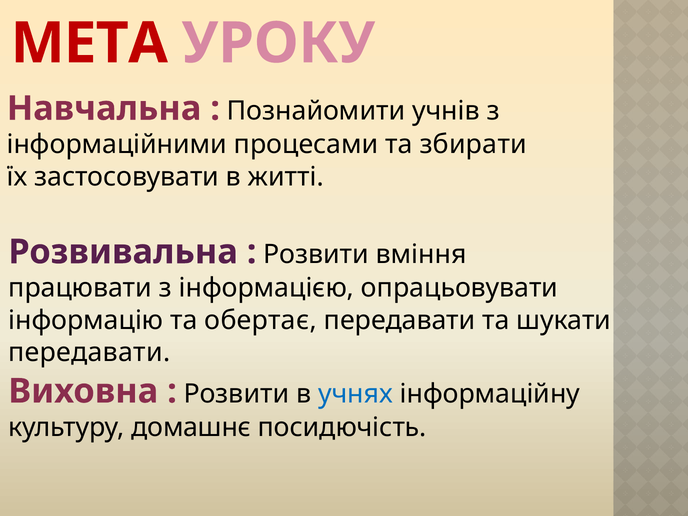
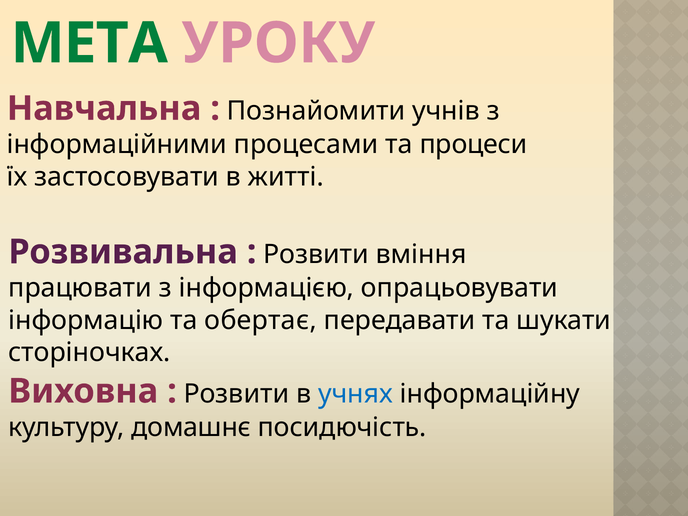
МЕТА colour: red -> green (89, 43)
збирати: збирати -> процеси (473, 145)
передавати: передавати -> сторіночках (89, 352)
